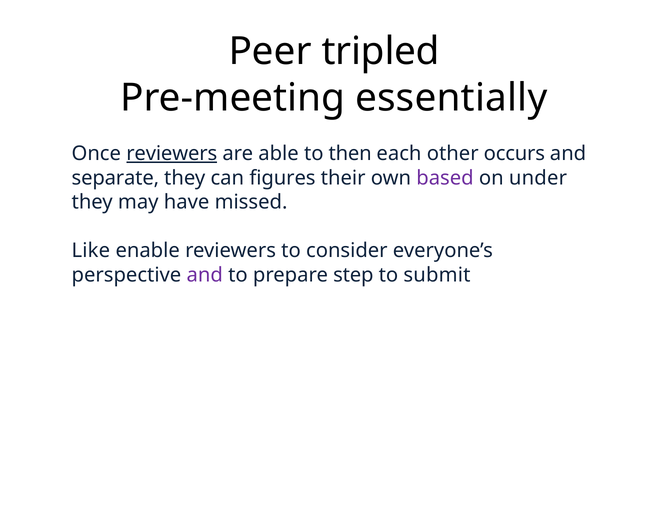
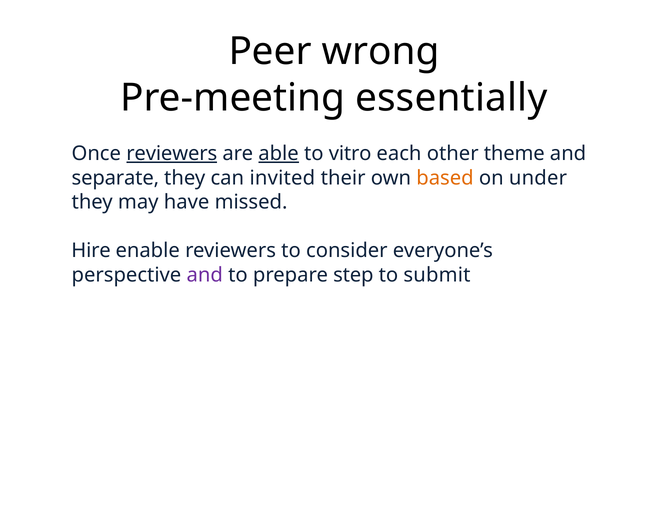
tripled: tripled -> wrong (381, 51)
able underline: none -> present (279, 154)
then: then -> vitro (350, 154)
occurs: occurs -> theme (514, 154)
figures: figures -> invited (282, 178)
based colour: purple -> orange (445, 178)
Like: Like -> Hire (91, 251)
